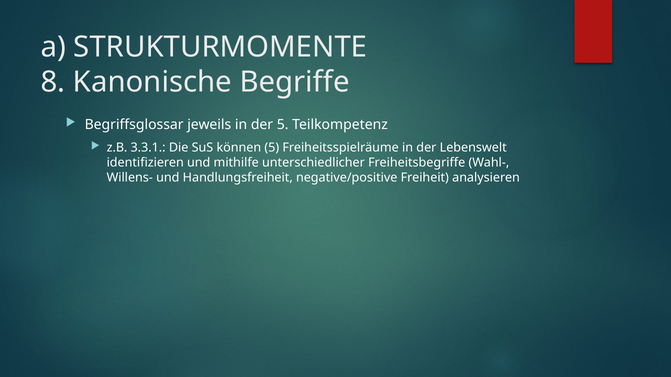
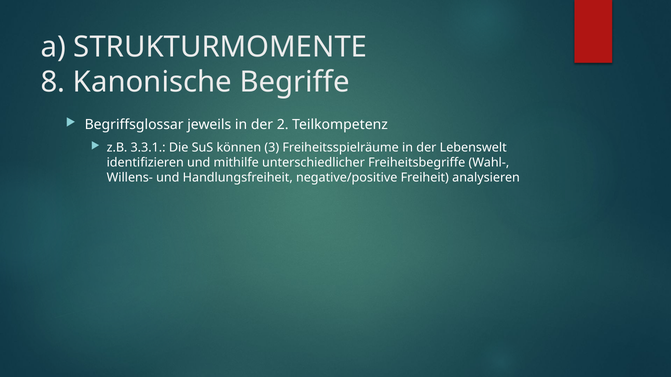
der 5: 5 -> 2 (283, 125)
können 5: 5 -> 3 (272, 148)
